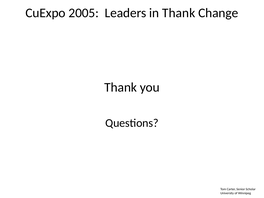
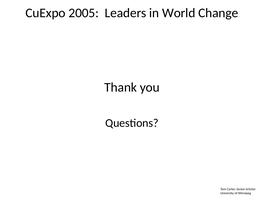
in Thank: Thank -> World (179, 13)
